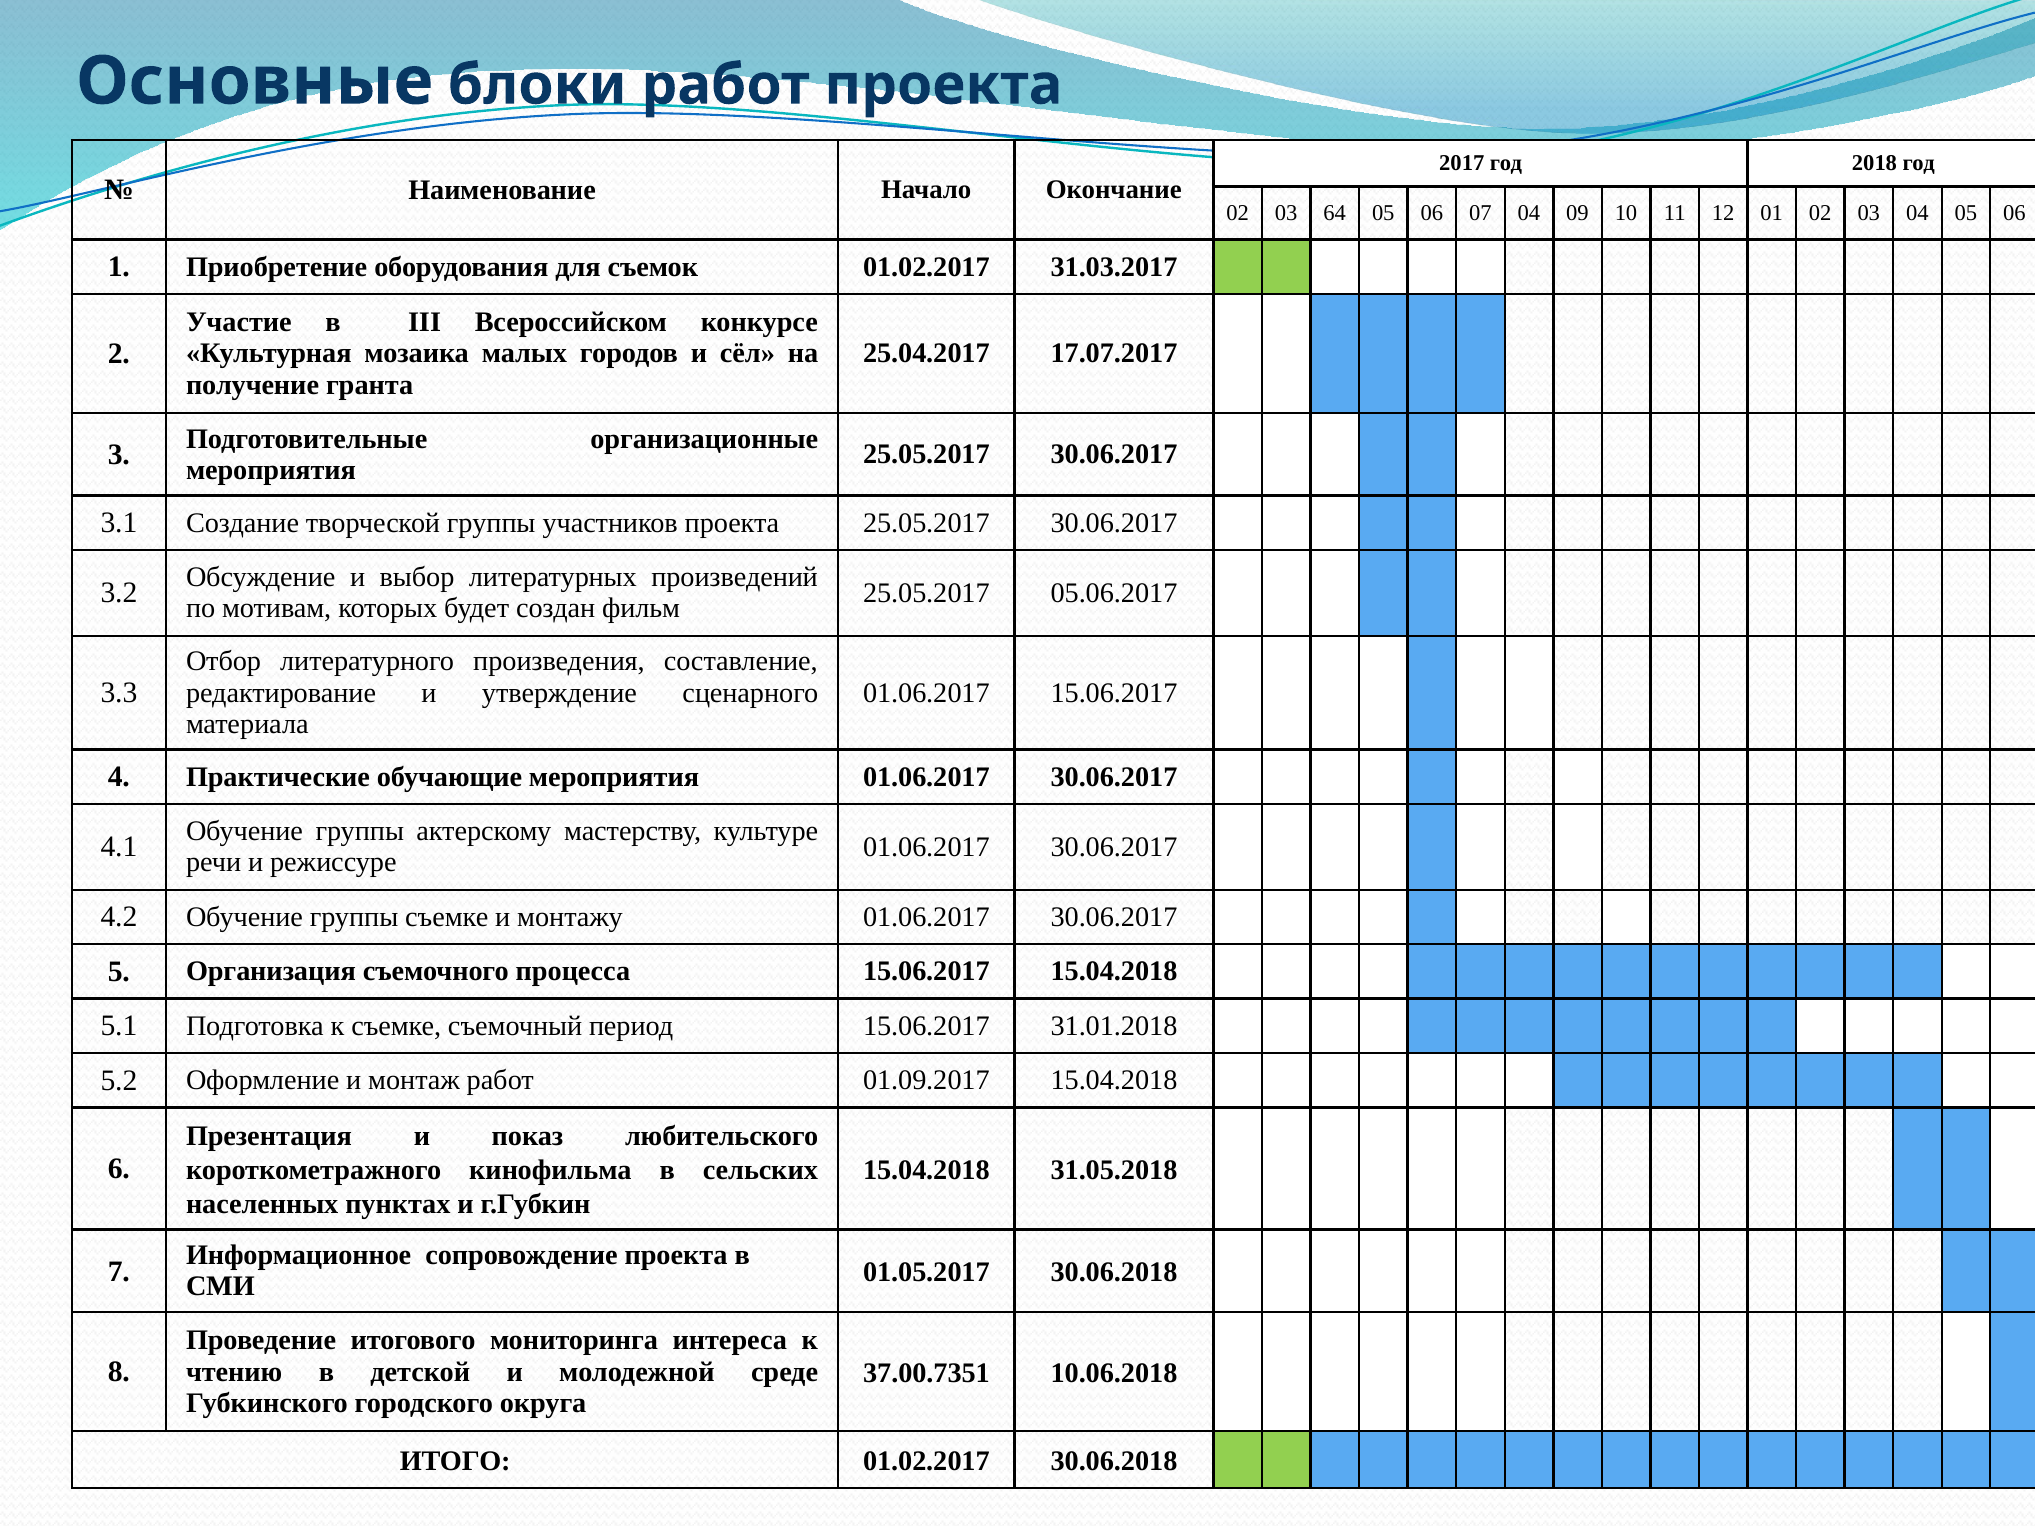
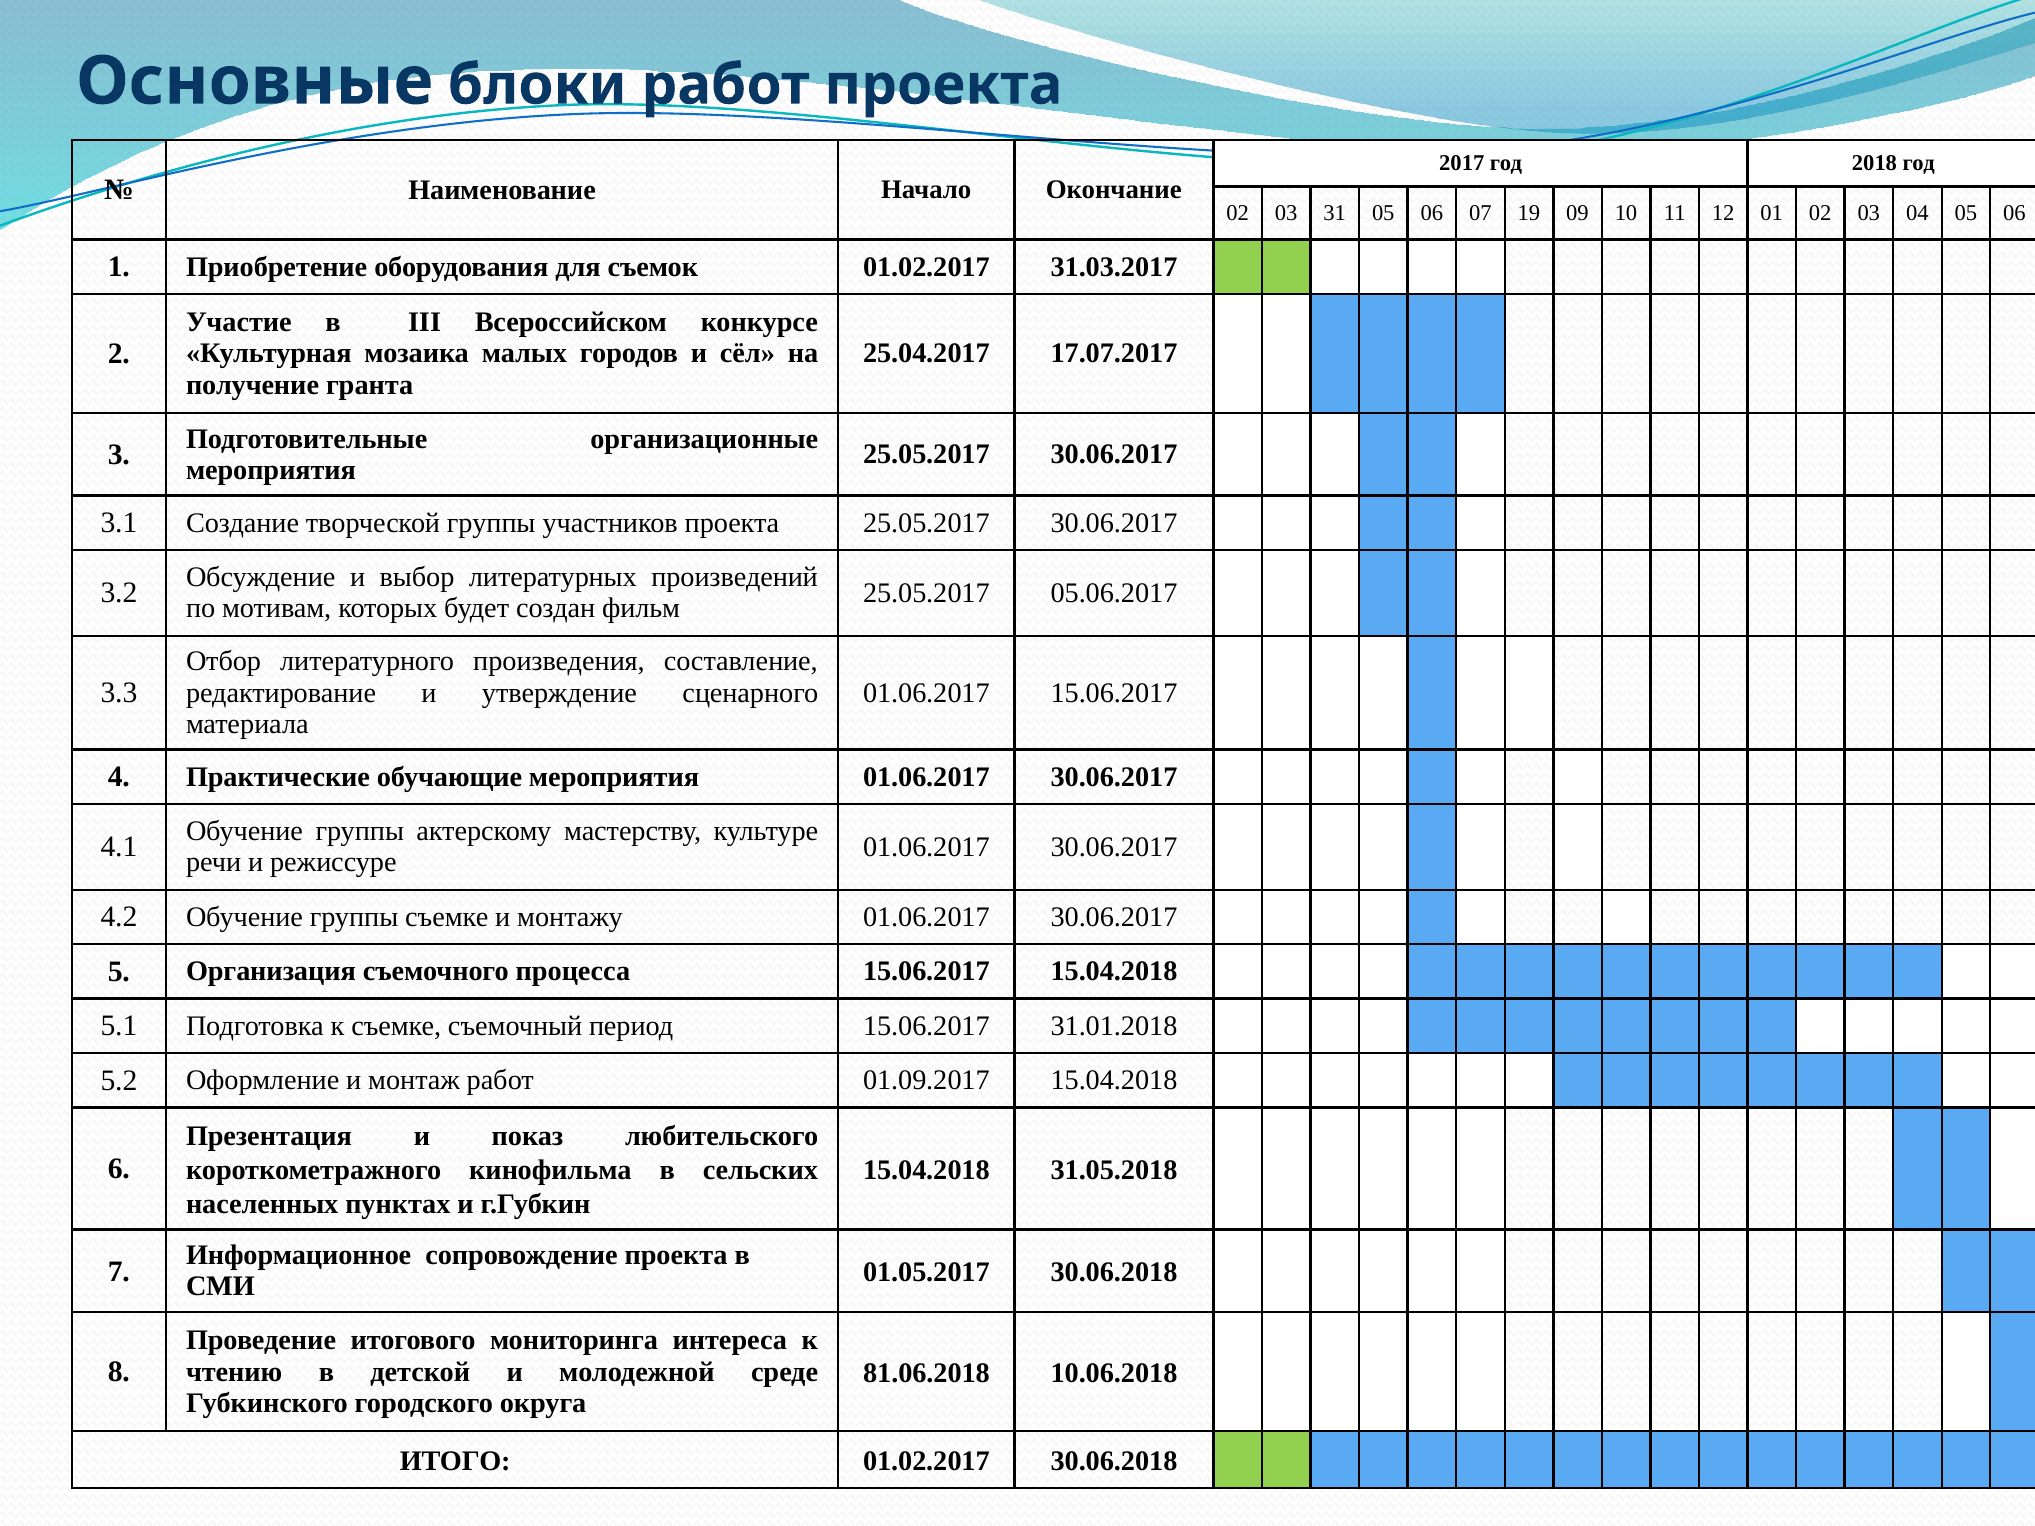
64: 64 -> 31 (1335, 213)
07 04: 04 -> 19 (1529, 213)
37.00.7351: 37.00.7351 -> 81.06.2018 (926, 1373)
